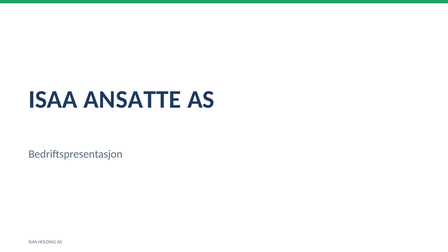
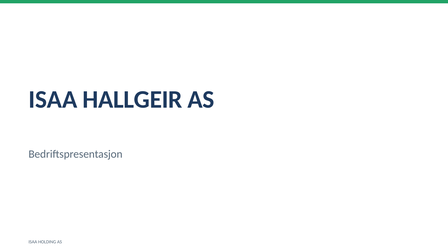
ANSATTE: ANSATTE -> HALLGEIR (133, 99)
